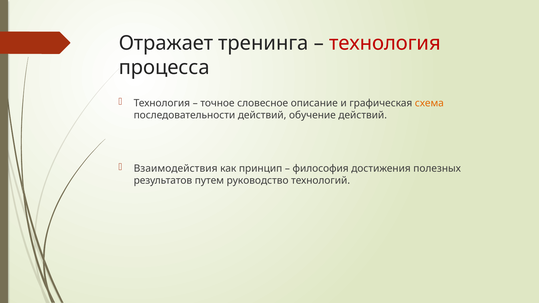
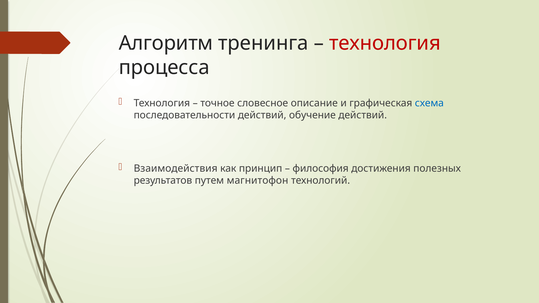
Отражает: Отражает -> Алгоритм (166, 43)
схема colour: orange -> blue (429, 103)
руководство: руководство -> магнитофон (258, 181)
